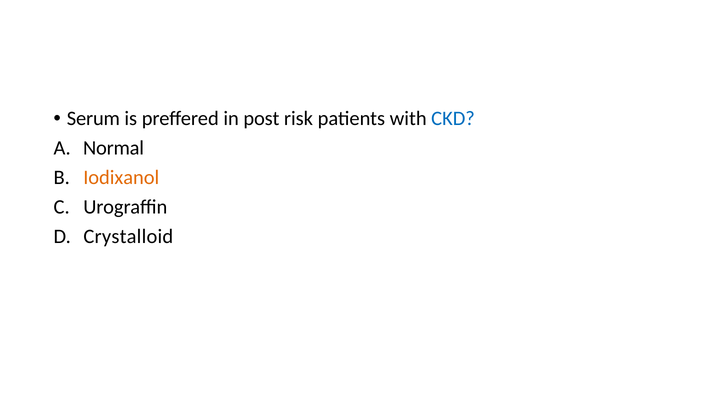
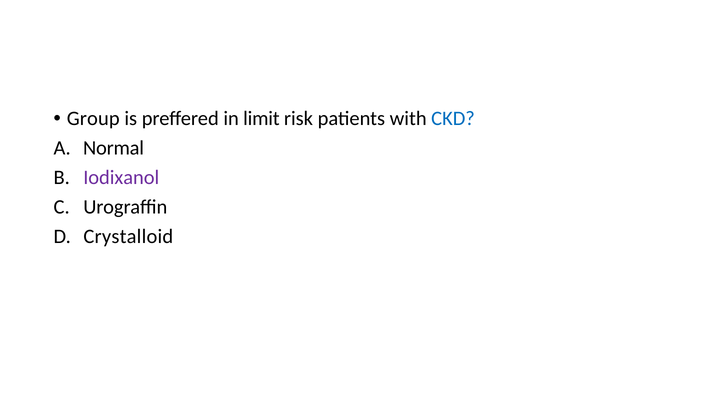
Serum: Serum -> Group (93, 119)
post: post -> limit (261, 119)
Iodixanol colour: orange -> purple (121, 178)
